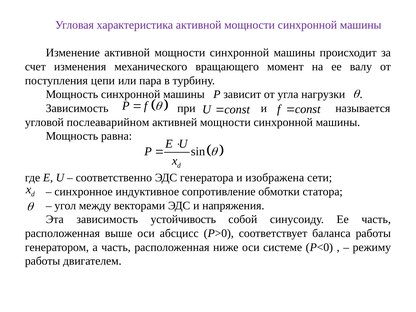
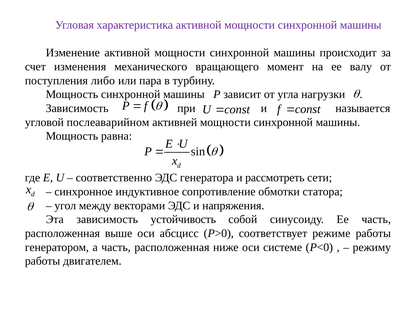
цепи: цепи -> либо (103, 81)
изображена: изображена -> рассмотреть (275, 178)
баланса: баланса -> режиме (331, 233)
